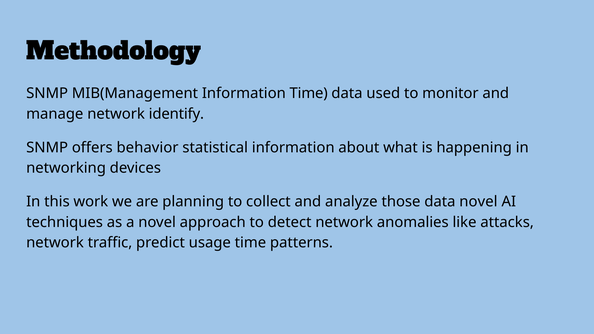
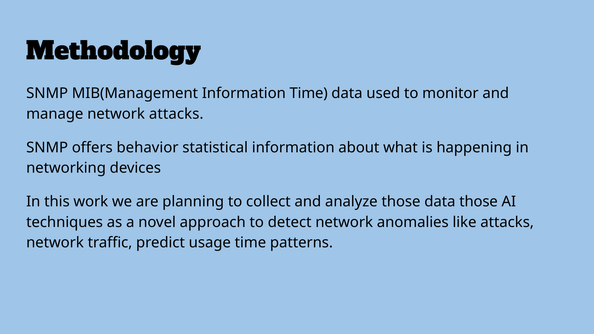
network identify: identify -> attacks (176, 114)
data novel: novel -> those (479, 202)
